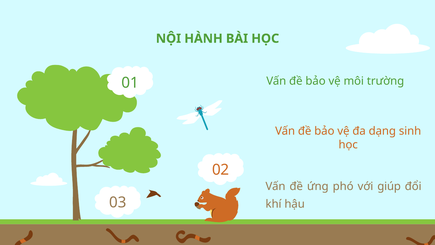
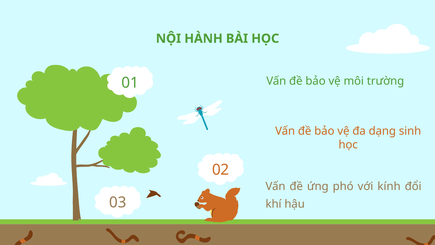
giúp: giúp -> kính (389, 186)
